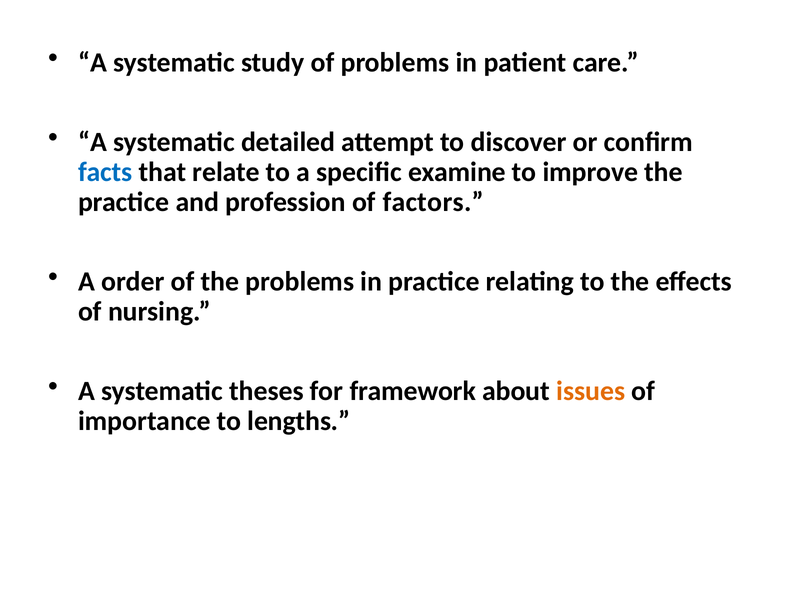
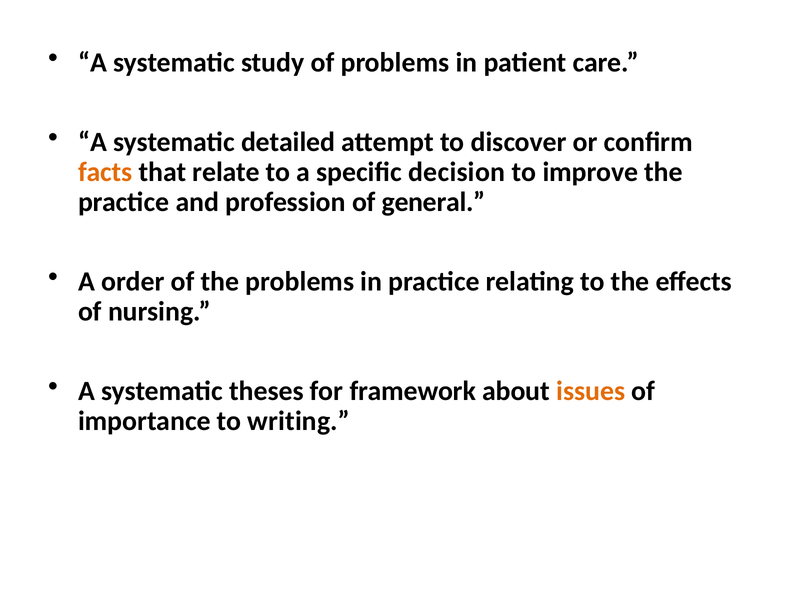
facts colour: blue -> orange (105, 172)
examine: examine -> decision (457, 172)
factors: factors -> general (433, 202)
lengths: lengths -> writing (299, 421)
